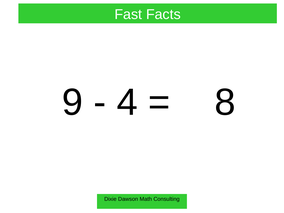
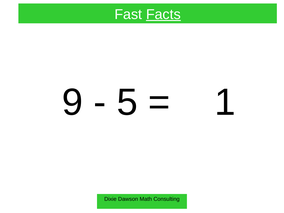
Facts underline: none -> present (163, 14)
4: 4 -> 5 (127, 102)
8: 8 -> 1 (225, 102)
